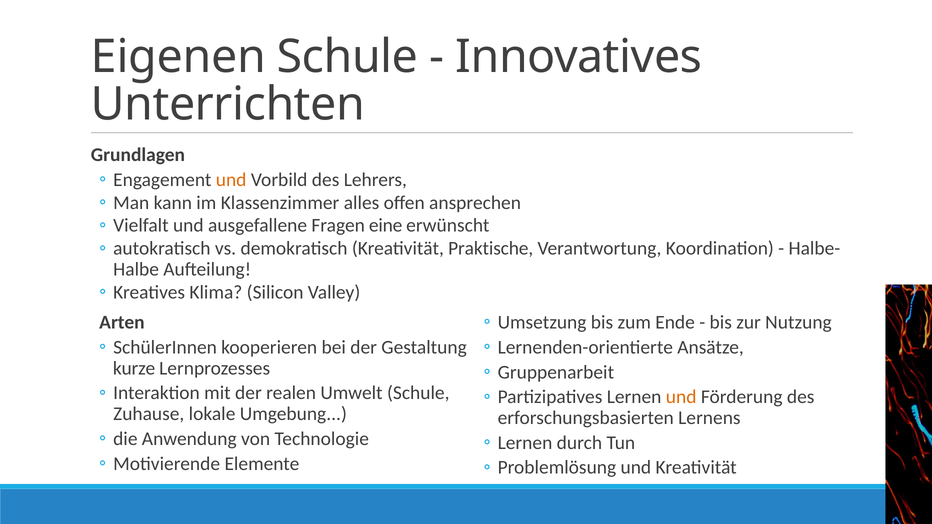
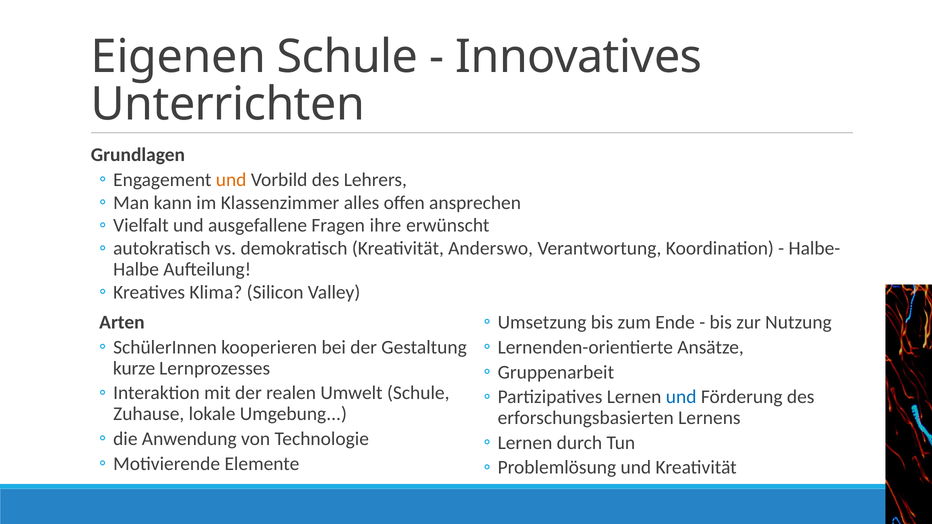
eine: eine -> ihre (385, 226)
Praktische: Praktische -> Anderswo (491, 249)
und colour: orange -> blue (681, 397)
